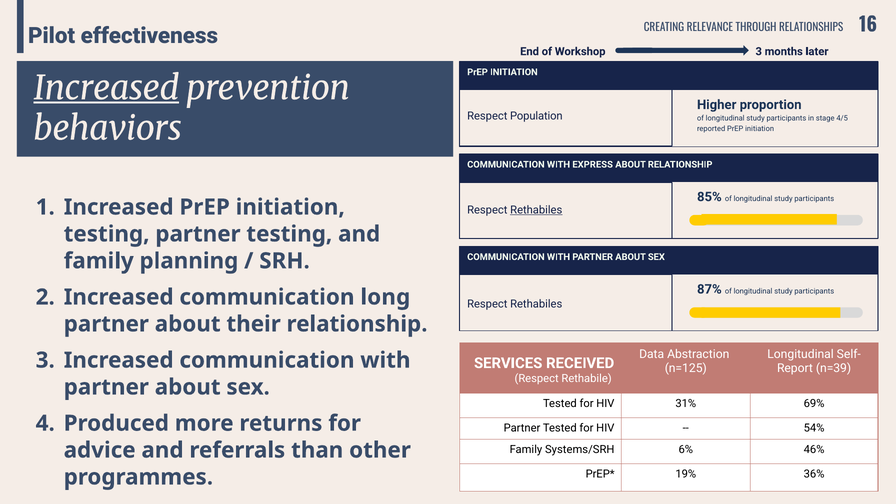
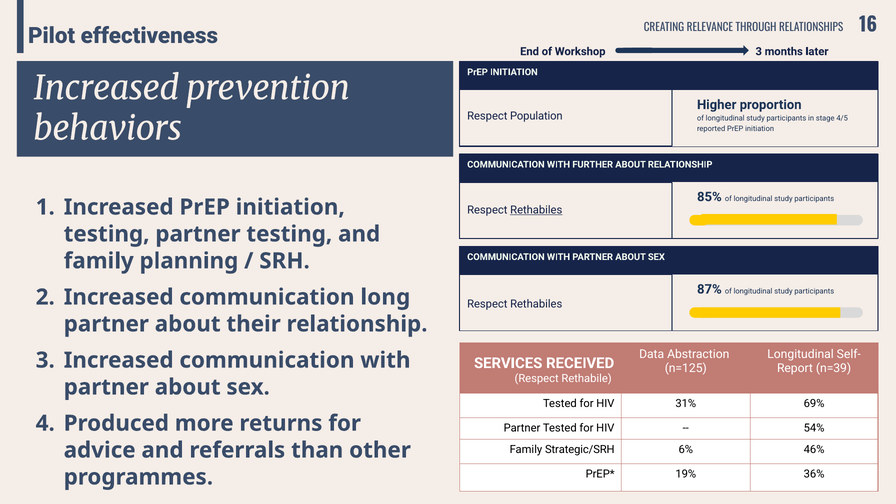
Increased underline: present -> none (106, 88)
EXPRESS: EXPRESS -> FURTHER (593, 165)
Systems/SRH: Systems/SRH -> Strategic/SRH (580, 450)
